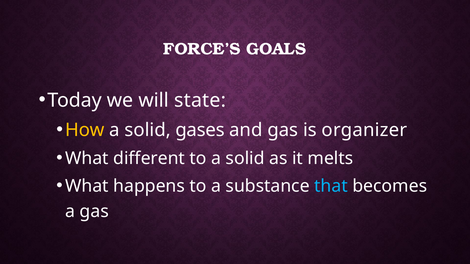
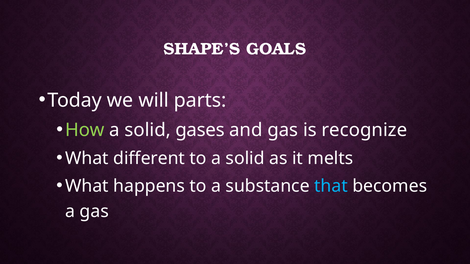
FORCE’S: FORCE’S -> SHAPE’S (202, 49)
state: state -> parts (200, 100)
How colour: yellow -> light green (85, 130)
organizer: organizer -> recognize (364, 130)
